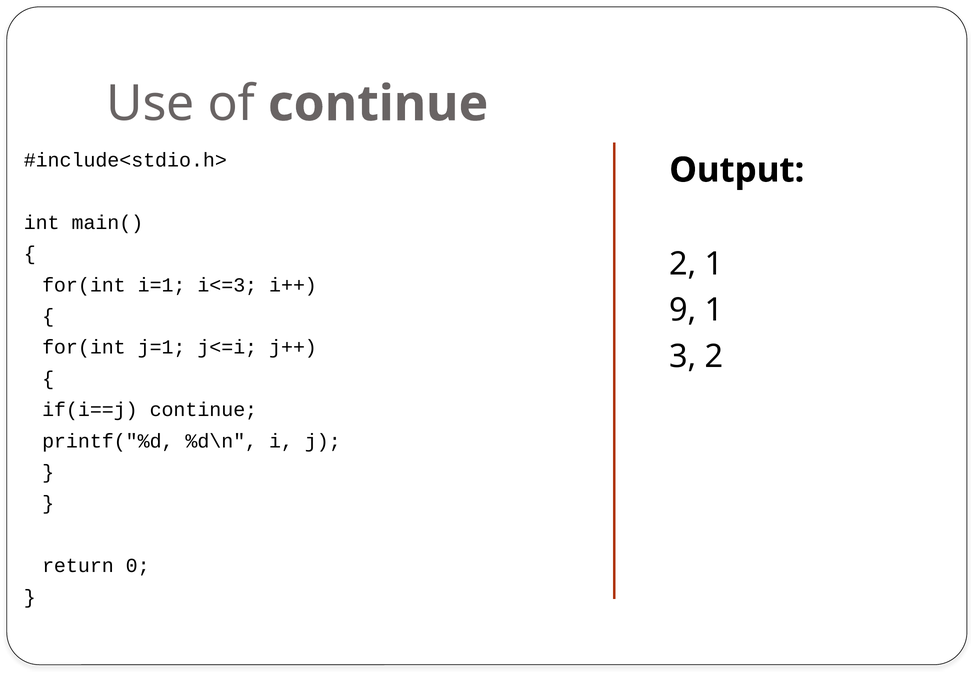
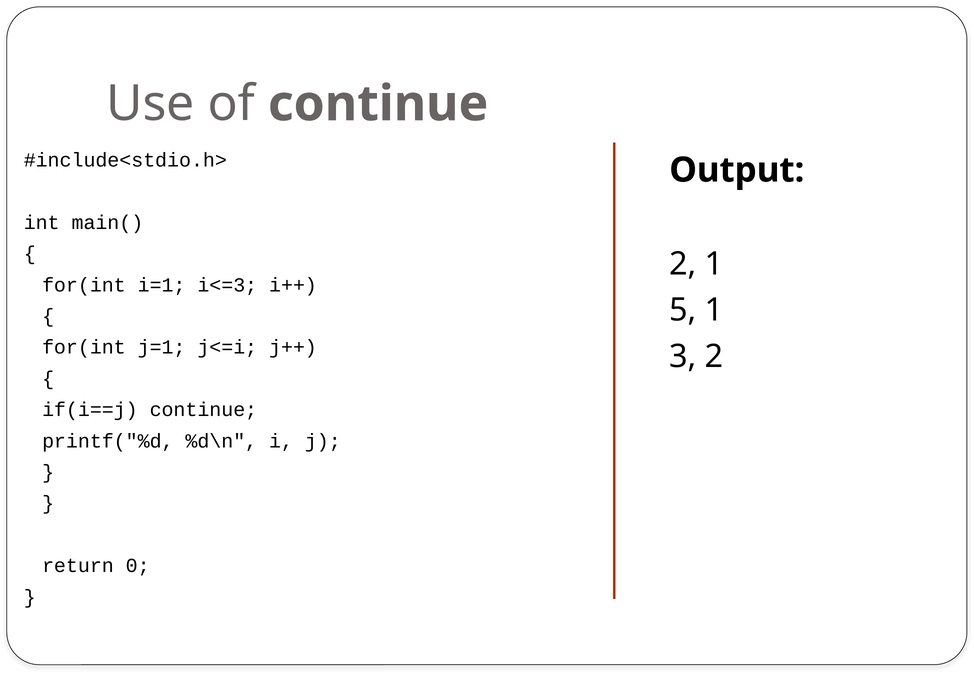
9: 9 -> 5 (683, 310)
